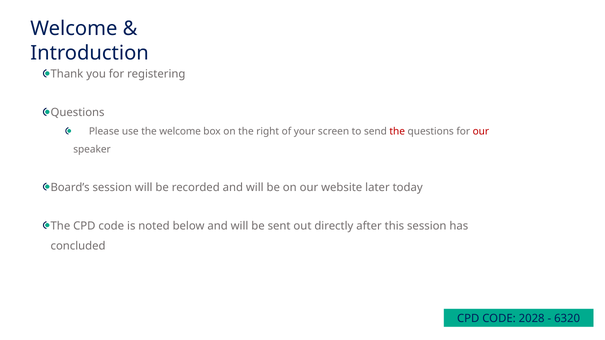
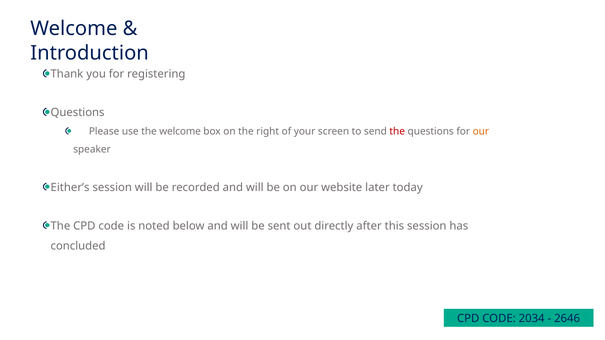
our colour: red -> orange (481, 131)
Board’s: Board’s -> Either’s (70, 187)
2028: 2028 -> 2034 (532, 319)
6320: 6320 -> 2646 (567, 319)
